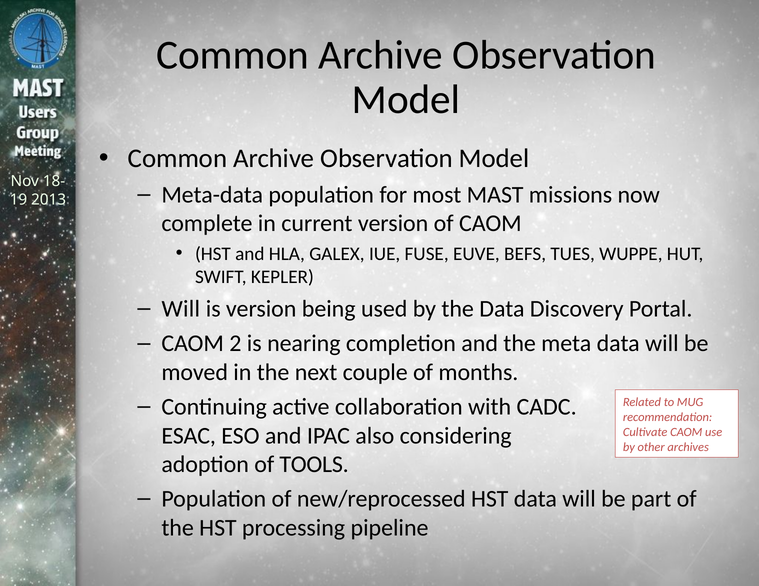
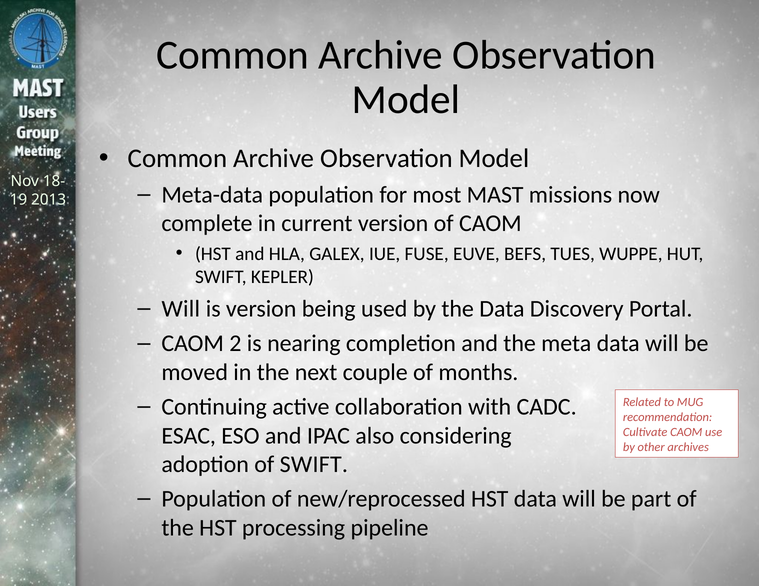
of TOOLS: TOOLS -> SWIFT (314, 465)
